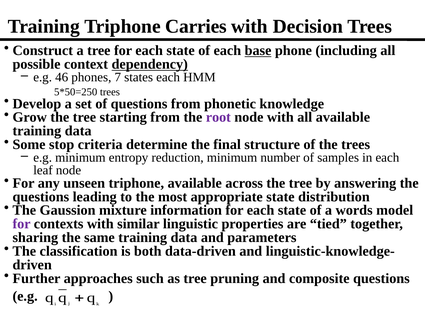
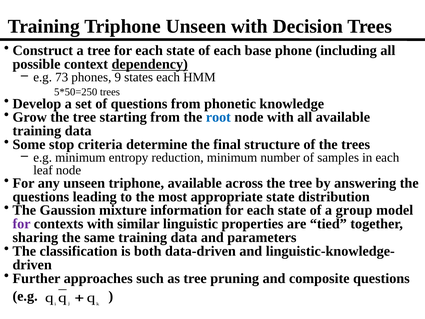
Triphone Carries: Carries -> Unseen (196, 26)
base underline: present -> none (258, 51)
46: 46 -> 73 (62, 77)
7: 7 -> 9 (118, 77)
root colour: purple -> blue (218, 117)
words: words -> group (354, 210)
